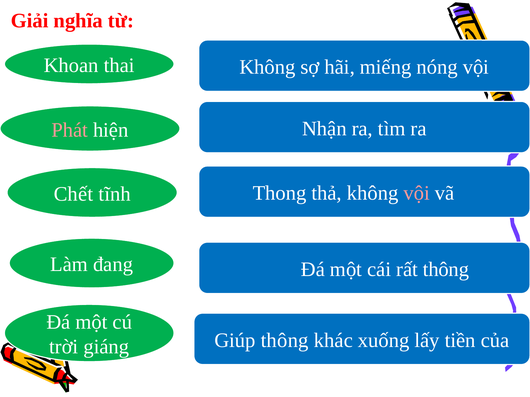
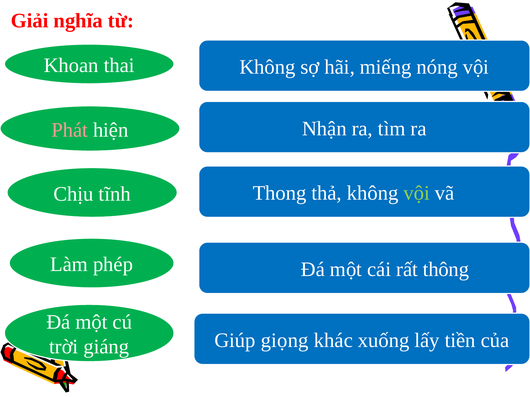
vội colour: pink -> light green (417, 193)
Chết: Chết -> Chịu (74, 194)
đang: đang -> phép (113, 265)
Giúp thông: thông -> giọng (285, 341)
